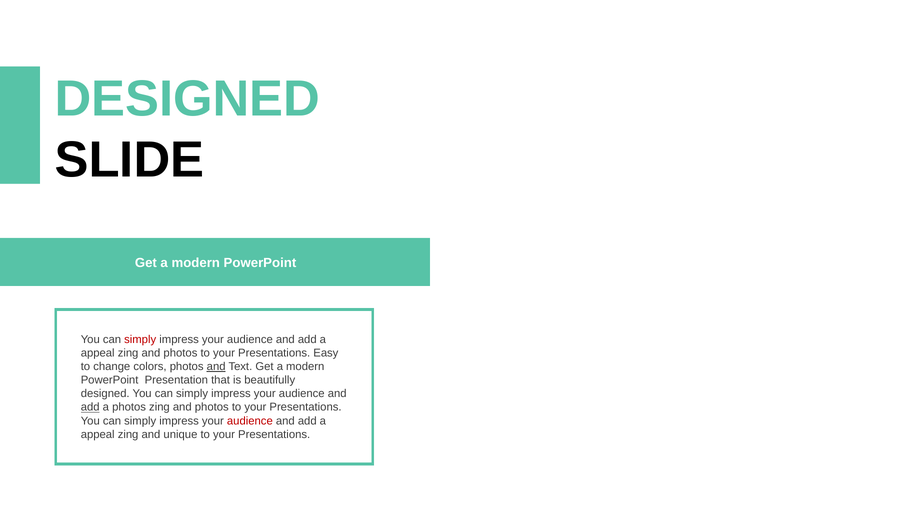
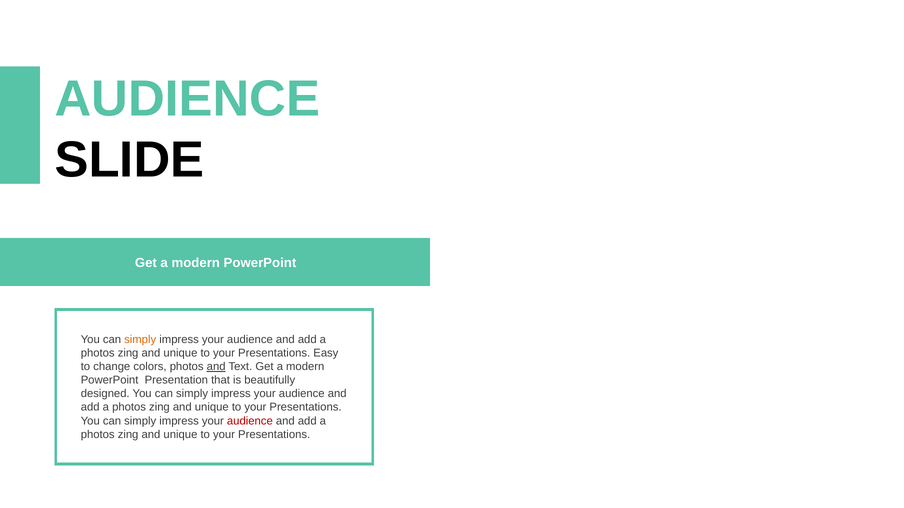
DESIGNED: DESIGNED -> AUDIENCE (187, 99)
simply colour: red -> orange (140, 340)
appeal: appeal -> photos (98, 353)
photos: photos -> unique (180, 353)
add underline: present -> none (90, 408)
photos: photos -> unique (212, 408)
appeal: appeal -> photos (98, 435)
